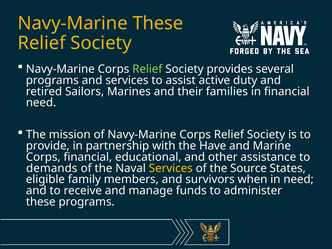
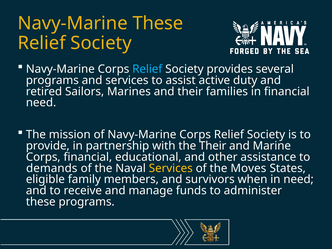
Relief colour: light green -> light blue (147, 69)
the Have: Have -> Their (213, 146)
Source: Source -> Moves (248, 168)
